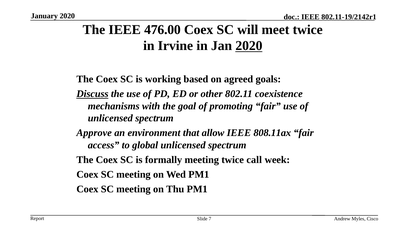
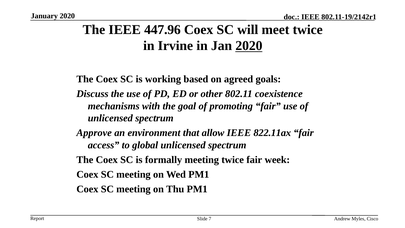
476.00: 476.00 -> 447.96 (162, 30)
Discuss underline: present -> none (92, 94)
808.11ax: 808.11ax -> 822.11ax (272, 133)
twice call: call -> fair (254, 160)
